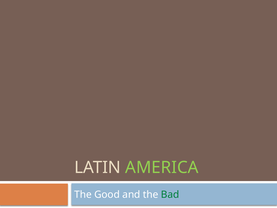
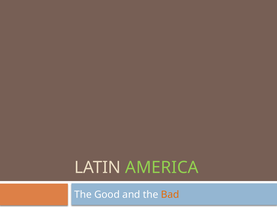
Bad colour: green -> orange (170, 194)
